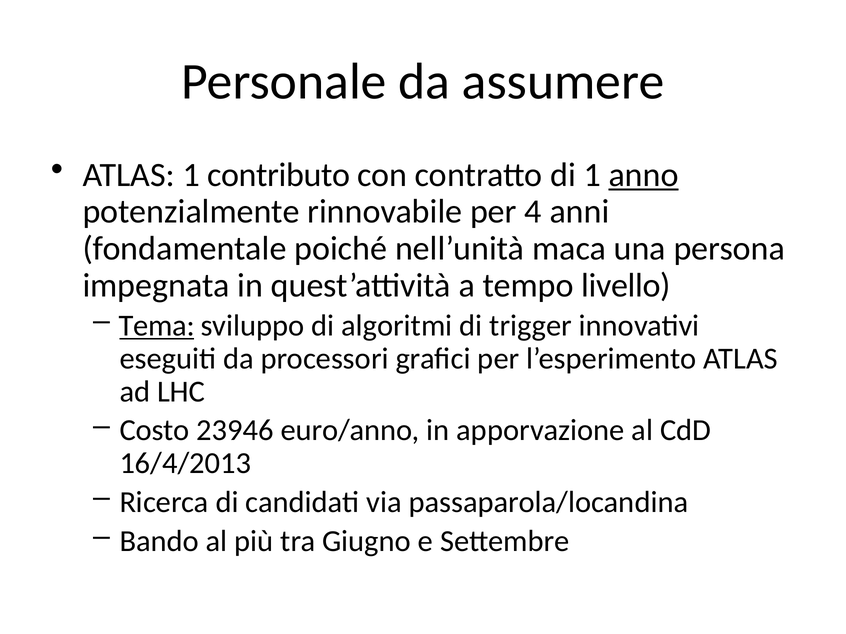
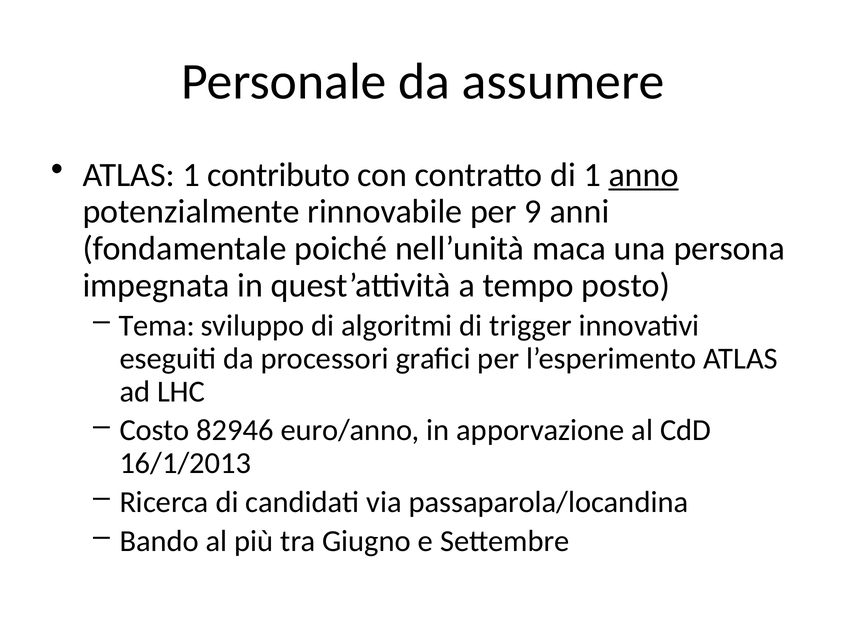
4: 4 -> 9 (533, 212)
livello: livello -> posto (626, 286)
Tema underline: present -> none (157, 326)
23946: 23946 -> 82946 (235, 431)
16/4/2013: 16/4/2013 -> 16/1/2013 (185, 464)
